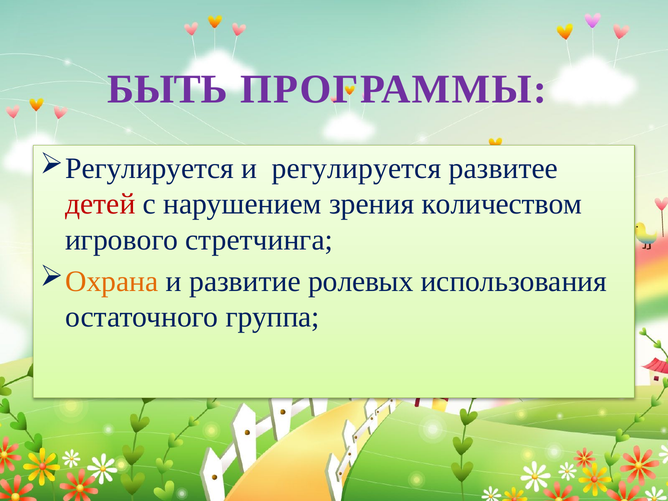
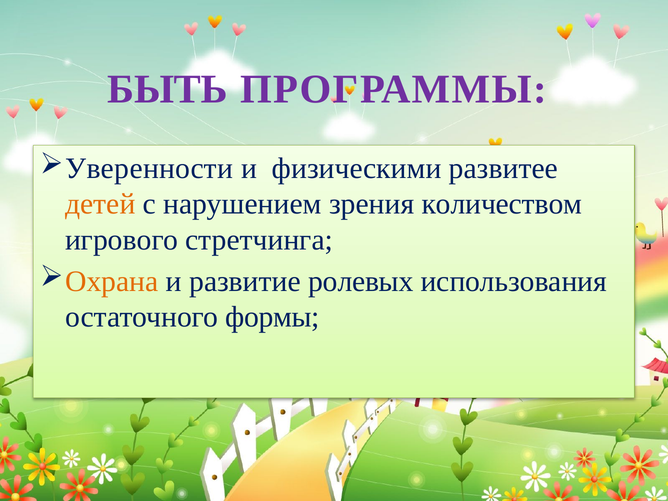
Регулируется: Регулируется -> Уверенности (149, 169)
и регулируется: регулируется -> физическими (357, 169)
детей colour: red -> orange (100, 204)
группа: группа -> формы (273, 317)
